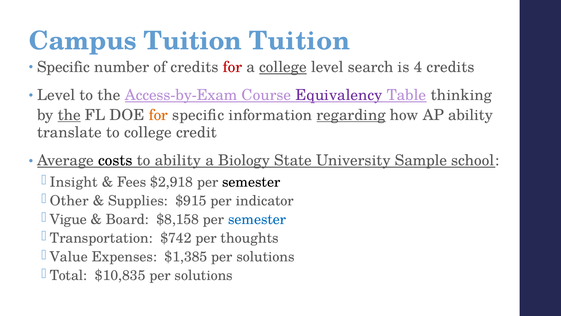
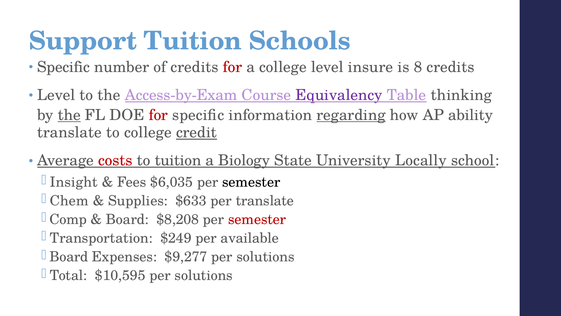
Campus: Campus -> Support (83, 41)
Tuition Tuition: Tuition -> Schools (300, 41)
college underline: present -> none (283, 67)
search: search -> insure (371, 67)
4: 4 -> 8 (418, 67)
for colour: orange -> red (158, 115)
credit underline: none -> present (196, 132)
costs colour: black -> red (115, 160)
to ability: ability -> tuition (178, 160)
Sample: Sample -> Locally (421, 160)
$2,918: $2,918 -> $6,035 (172, 182)
Other: Other -> Chem (69, 200)
$915: $915 -> $633 (191, 200)
per indicator: indicator -> translate (265, 200)
Vigue: Vigue -> Comp (68, 219)
$8,158: $8,158 -> $8,208 (178, 219)
semester colour: blue -> red (257, 219)
$742: $742 -> $249 (176, 238)
thoughts: thoughts -> available (250, 238)
Value: Value -> Board (69, 256)
$1,385: $1,385 -> $9,277 (186, 256)
$10,835: $10,835 -> $10,595 (120, 275)
